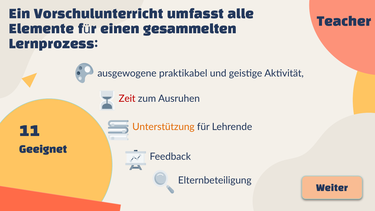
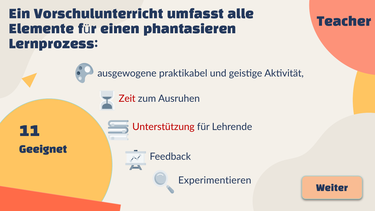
gesammelten: gesammelten -> phantasieren (190, 29)
Unterstützung colour: orange -> red (163, 127)
Elternbeteiligung: Elternbeteiligung -> Experimentieren (215, 180)
